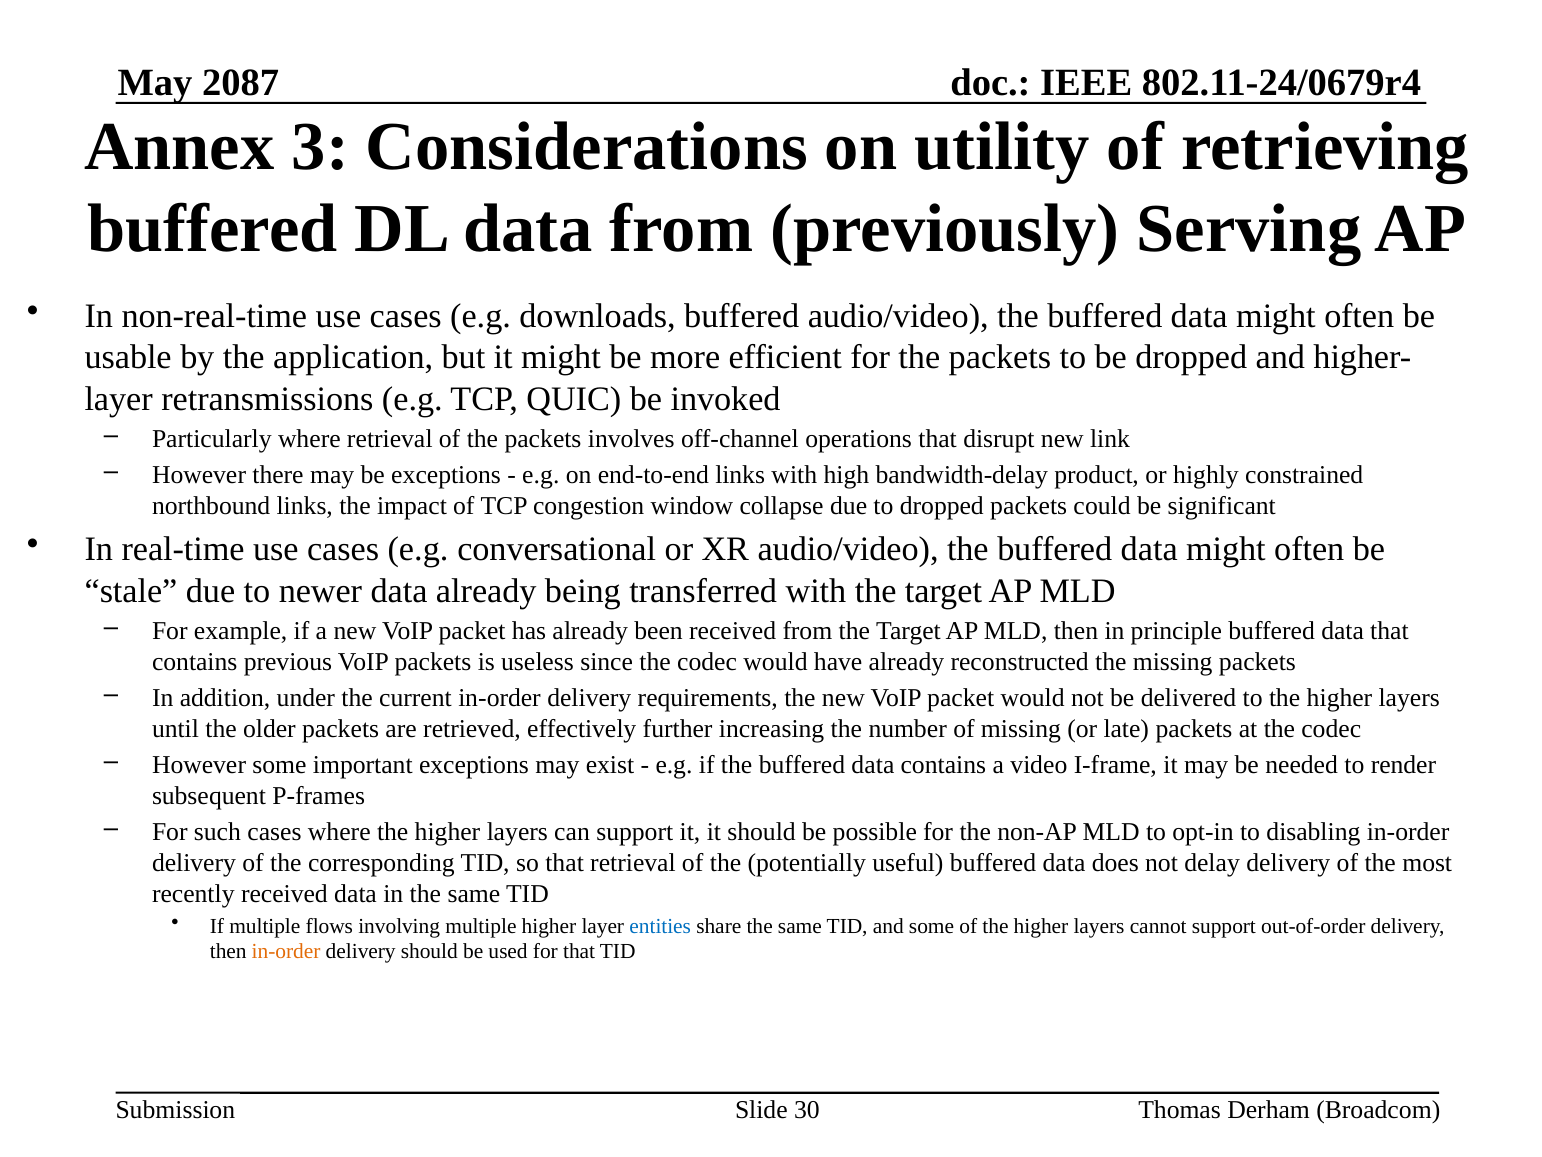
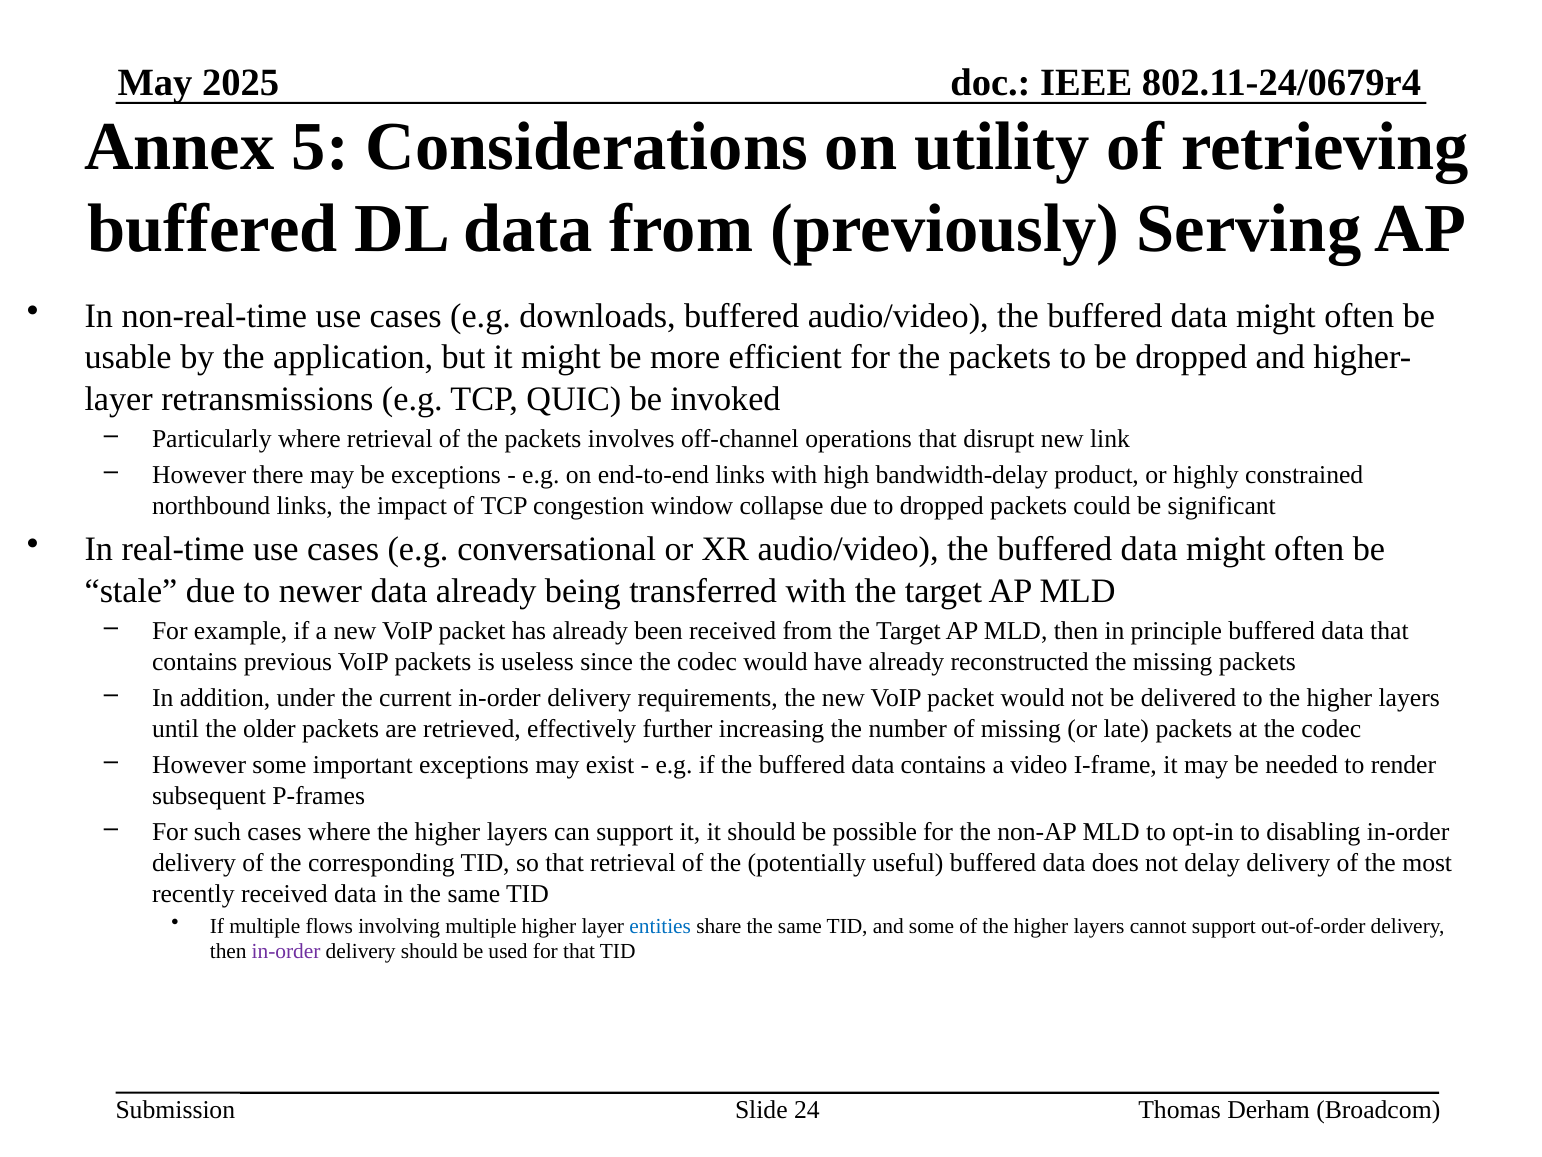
2087: 2087 -> 2025 (241, 82)
3: 3 -> 5 (320, 147)
in-order colour: orange -> purple (286, 951)
30: 30 -> 24 (807, 1109)
